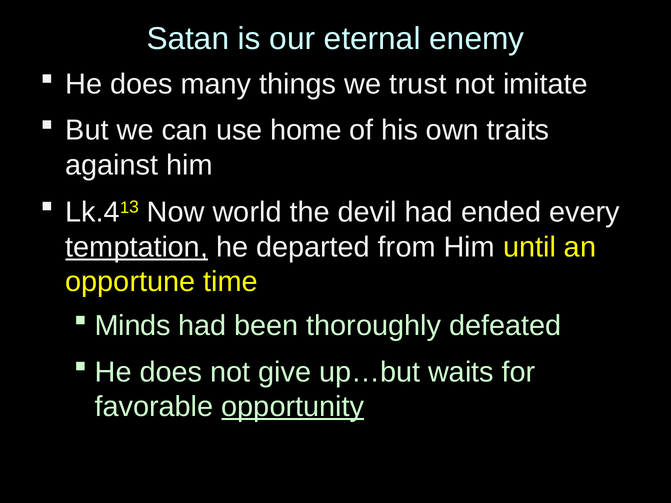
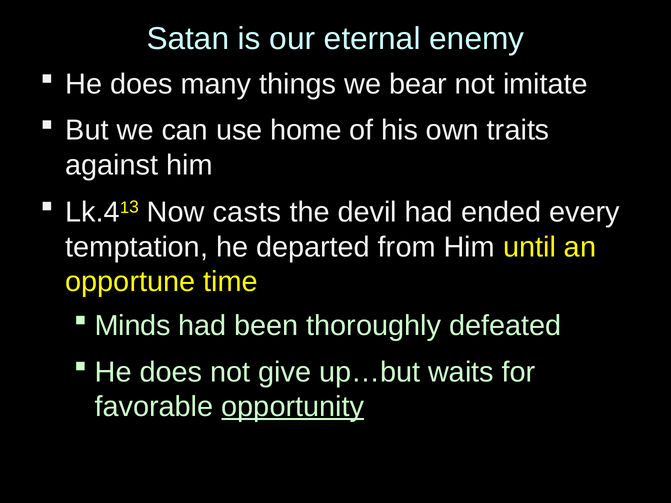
trust: trust -> bear (418, 84)
world: world -> casts (247, 212)
temptation underline: present -> none (137, 247)
